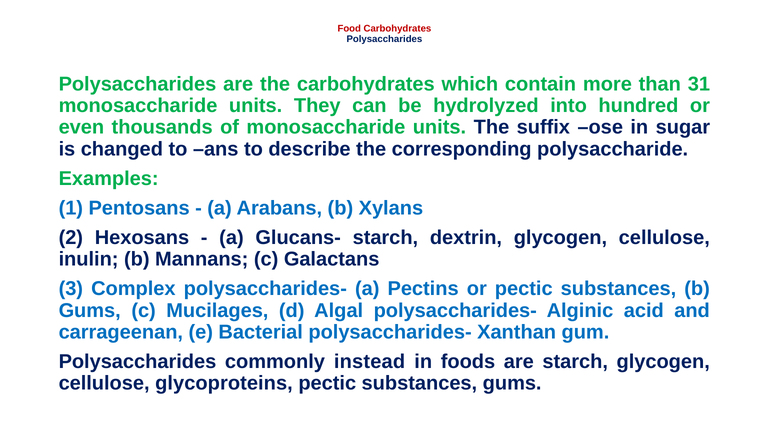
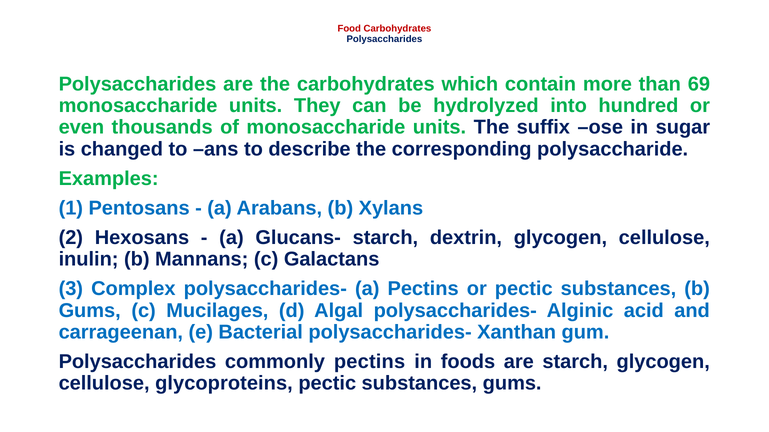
31: 31 -> 69 (699, 84)
commonly instead: instead -> pectins (370, 362)
